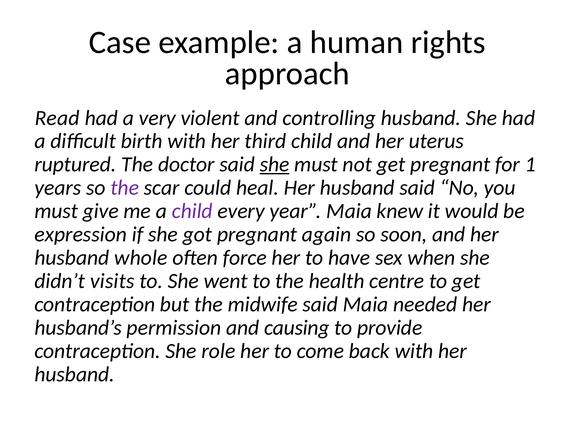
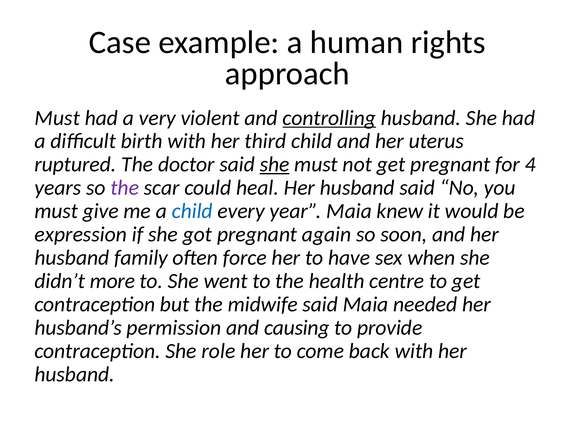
Read: Read -> Must (57, 118)
controlling underline: none -> present (329, 118)
1: 1 -> 4 (530, 165)
child colour: purple -> blue (192, 211)
whole: whole -> family (141, 258)
visits: visits -> more (113, 281)
